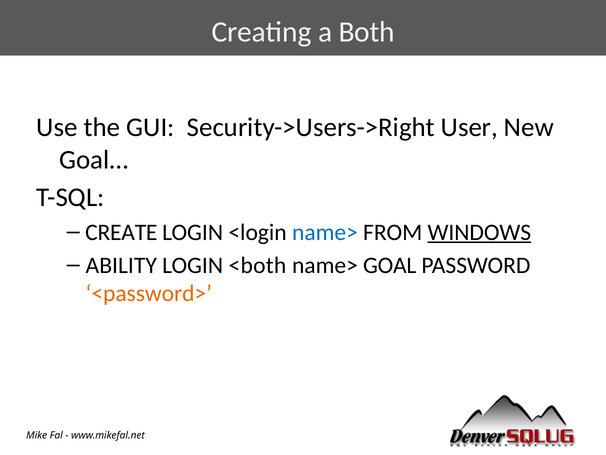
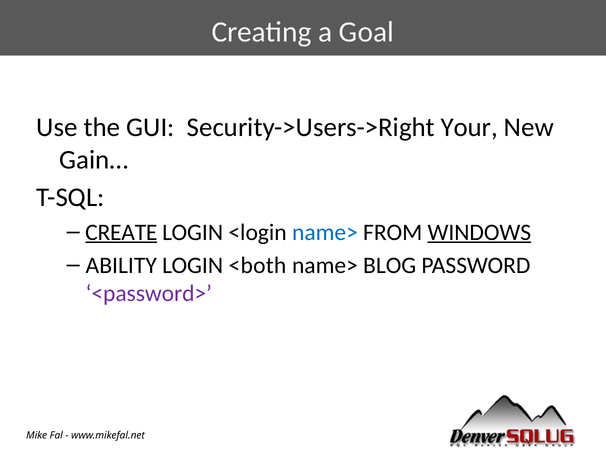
Both: Both -> Goal (367, 32)
User: User -> Your (469, 127)
Goal…: Goal… -> Gain… (94, 159)
CREATE underline: none -> present (121, 232)
GOAL: GOAL -> BLOG (390, 265)
<password> colour: orange -> purple (149, 293)
